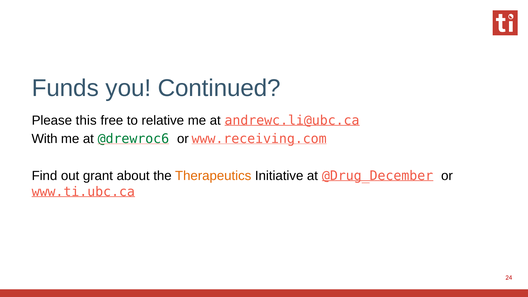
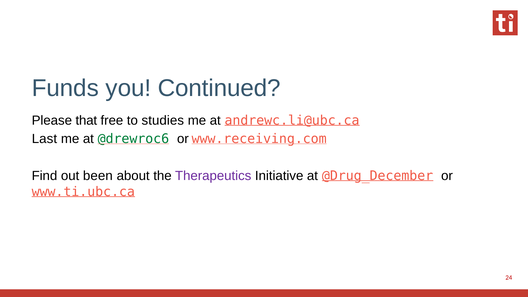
this: this -> that (86, 120)
relative: relative -> studies (163, 120)
With: With -> Last (44, 139)
grant: grant -> been (98, 176)
Therapeutics colour: orange -> purple (213, 176)
